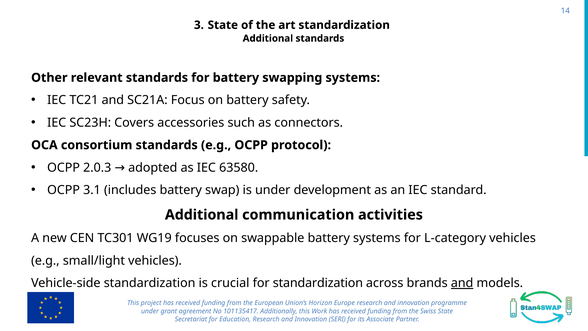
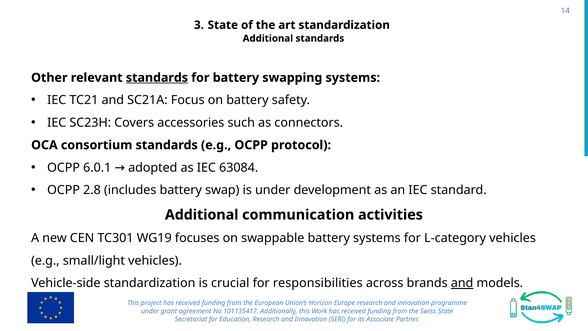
standards underline: none -> present (157, 78)
2.0.3: 2.0.3 -> 6.0.1 (97, 167)
63580: 63580 -> 63084 (239, 167)
3.1: 3.1 -> 2.8 (92, 190)
for standardization: standardization -> responsibilities (318, 283)
